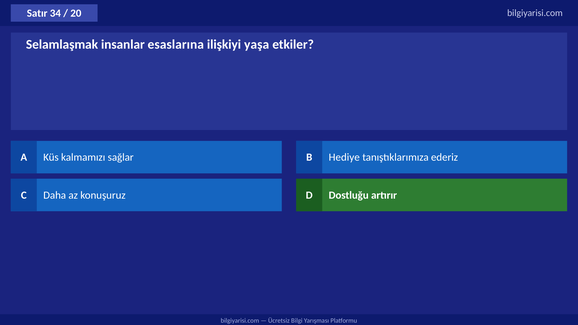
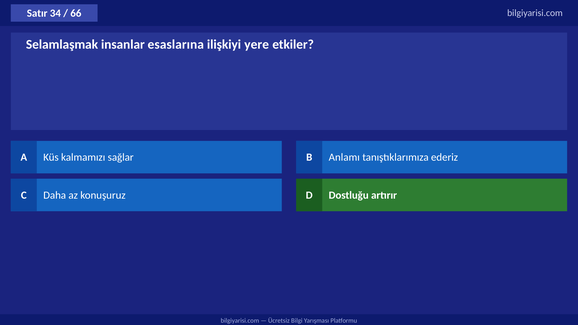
20: 20 -> 66 (76, 13)
yaşa: yaşa -> yere (257, 44)
Hediye: Hediye -> Anlamı (344, 157)
